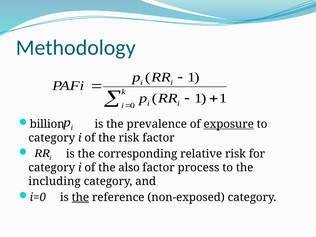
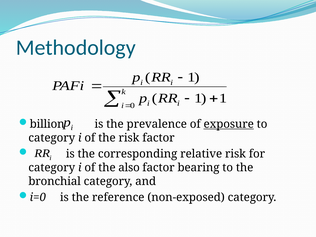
process: process -> bearing (199, 168)
including: including -> bronchial (55, 181)
the underline: present -> none (80, 197)
